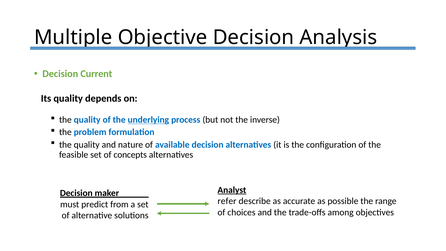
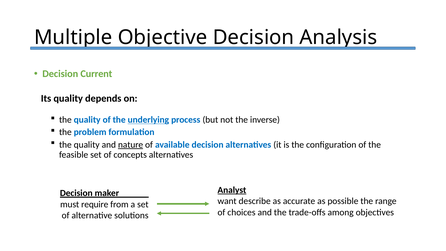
nature underline: none -> present (131, 145)
refer: refer -> want (227, 201)
predict: predict -> require (95, 204)
